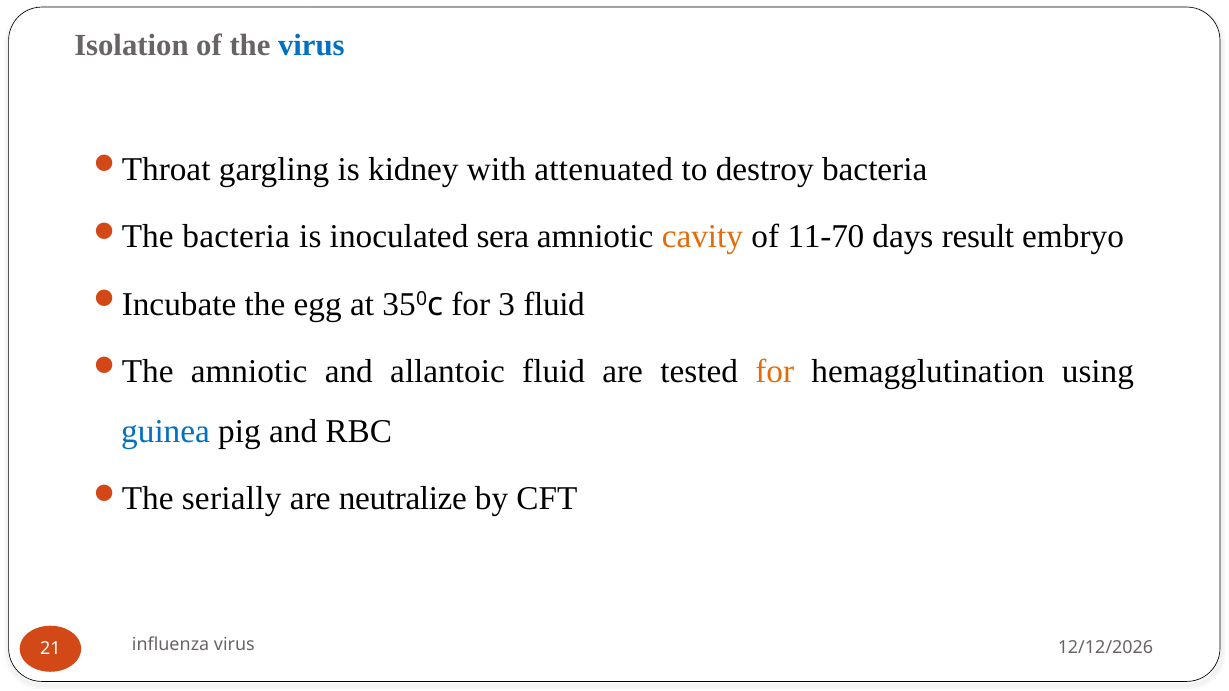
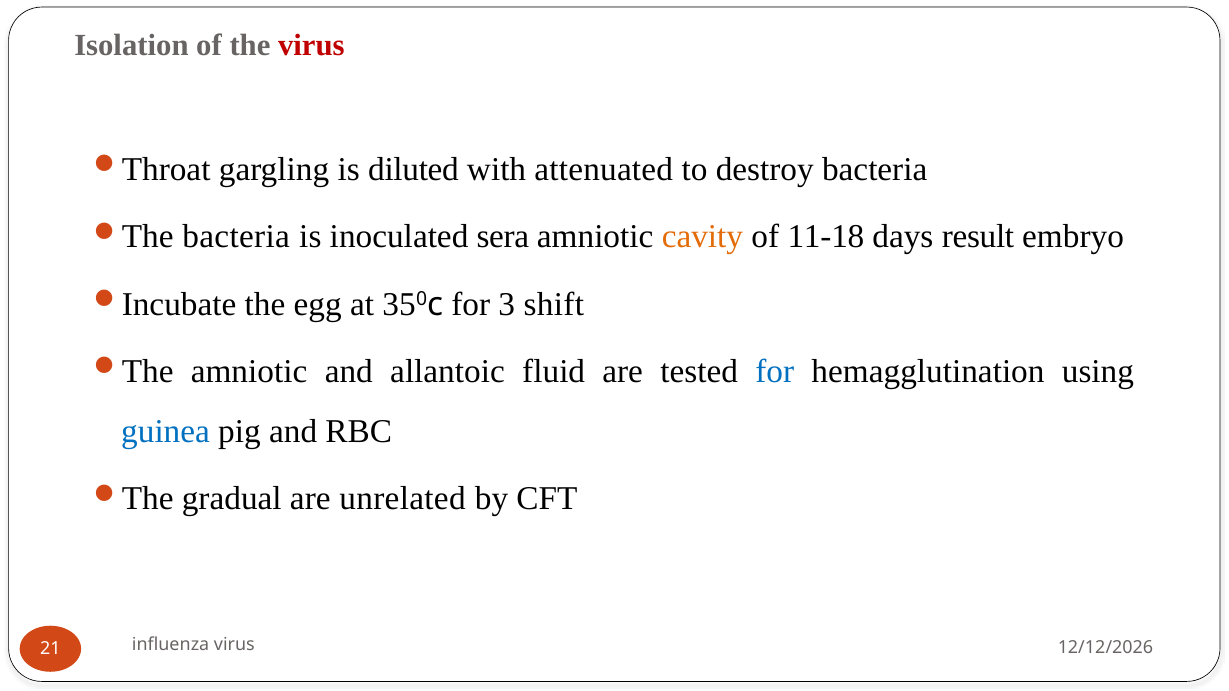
virus colour: blue -> red (311, 45)
kidney: kidney -> diluted (413, 169)
11-70: 11-70 -> 11-18 (826, 237)
3 fluid: fluid -> shift (554, 304)
for colour: orange -> blue (775, 372)
serially: serially -> gradual (232, 499)
neutralize: neutralize -> unrelated (403, 499)
